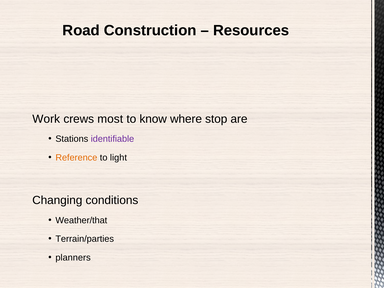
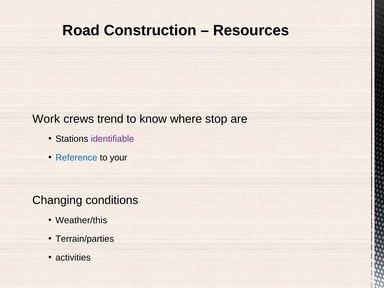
most: most -> trend (110, 119)
Reference colour: orange -> blue (76, 158)
light: light -> your (119, 158)
Weather/that: Weather/that -> Weather/this (81, 220)
planners: planners -> activities (73, 258)
